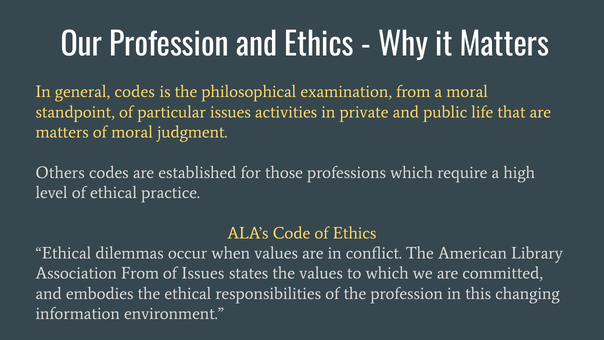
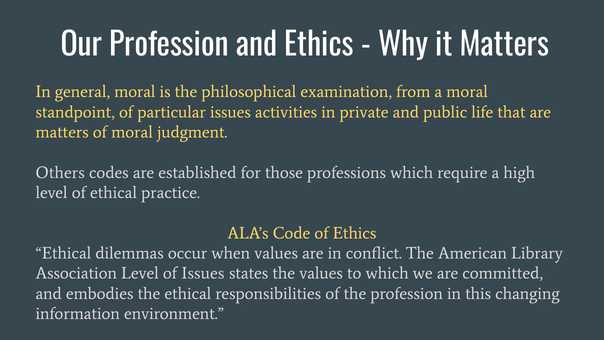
general codes: codes -> moral (135, 92)
Association From: From -> Level (140, 273)
